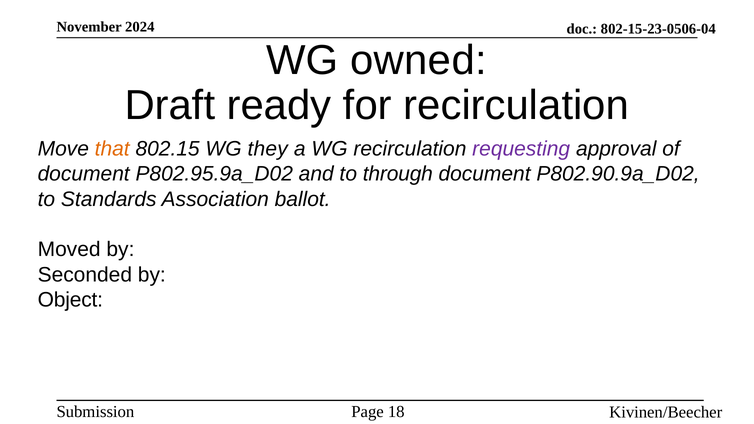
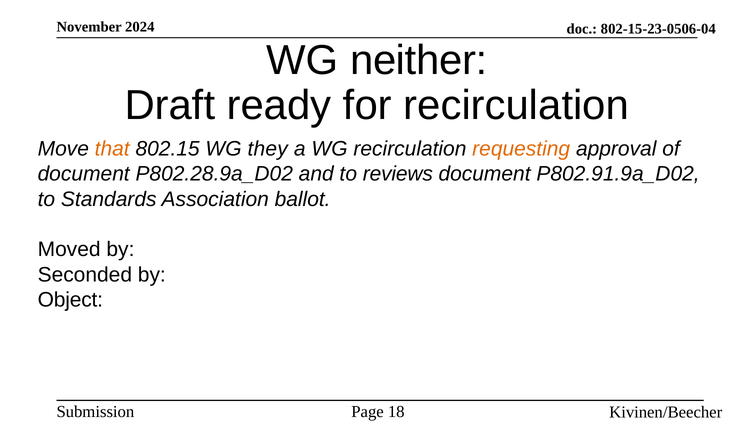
owned: owned -> neither (419, 60)
requesting colour: purple -> orange (521, 149)
P802.95.9a_D02: P802.95.9a_D02 -> P802.28.9a_D02 (214, 174)
through: through -> reviews (398, 174)
P802.90.9a_D02: P802.90.9a_D02 -> P802.91.9a_D02 (618, 174)
